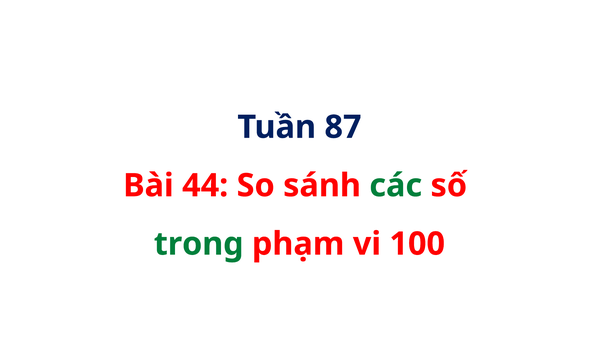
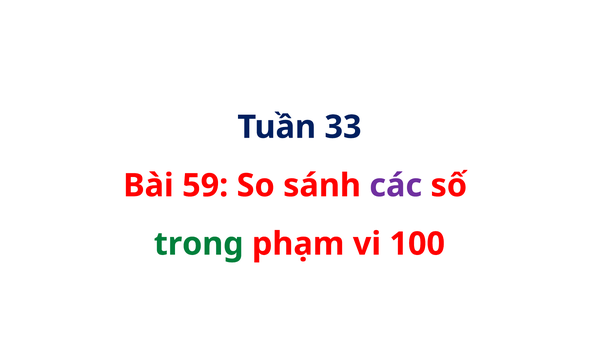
87: 87 -> 33 (343, 127)
44: 44 -> 59 (205, 186)
các colour: green -> purple (396, 186)
